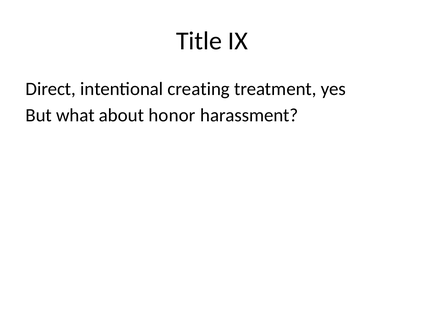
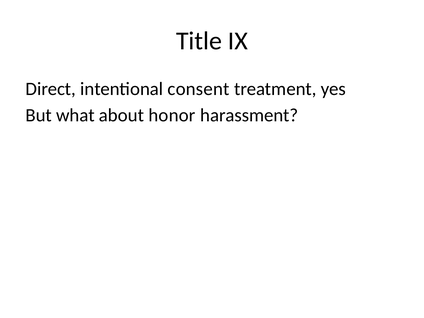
creating: creating -> consent (199, 89)
